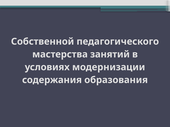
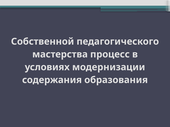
занятий: занятий -> процесс (110, 55)
